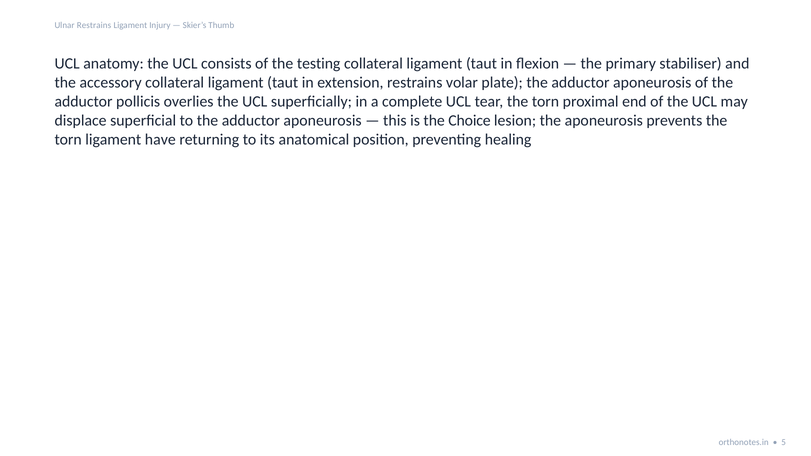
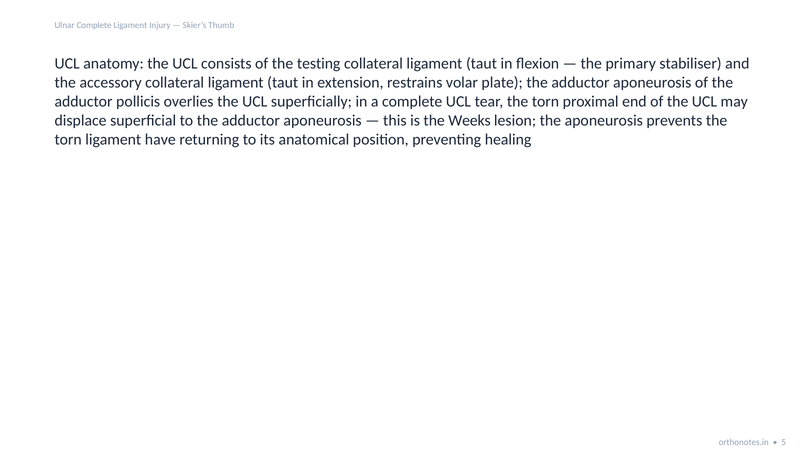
Ulnar Restrains: Restrains -> Complete (94, 25)
Choice: Choice -> Weeks (470, 120)
